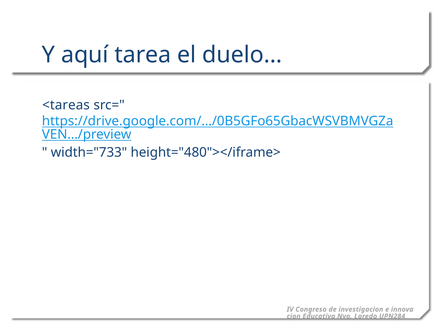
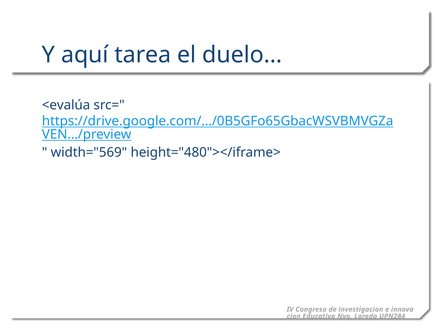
<tareas: <tareas -> <evalúa (66, 105)
width="733: width="733 -> width="569 (89, 152)
